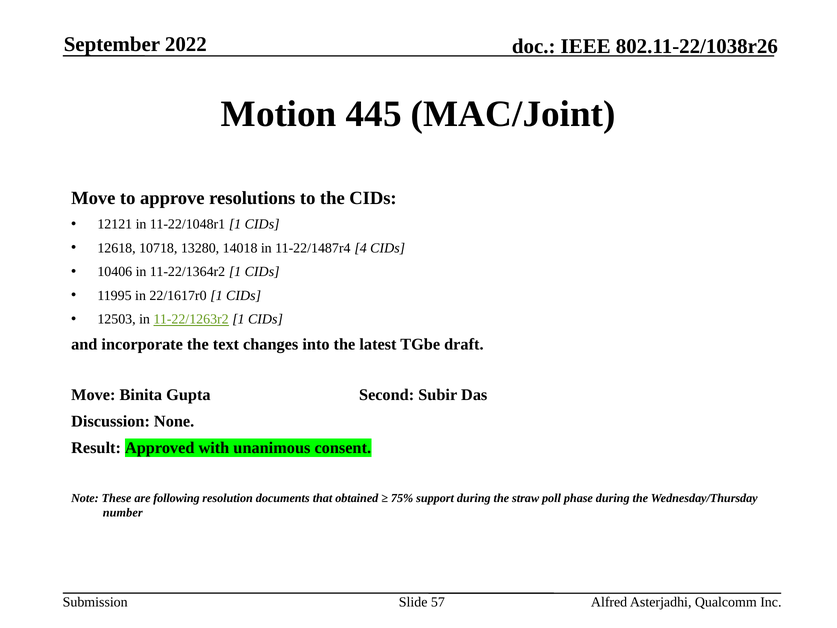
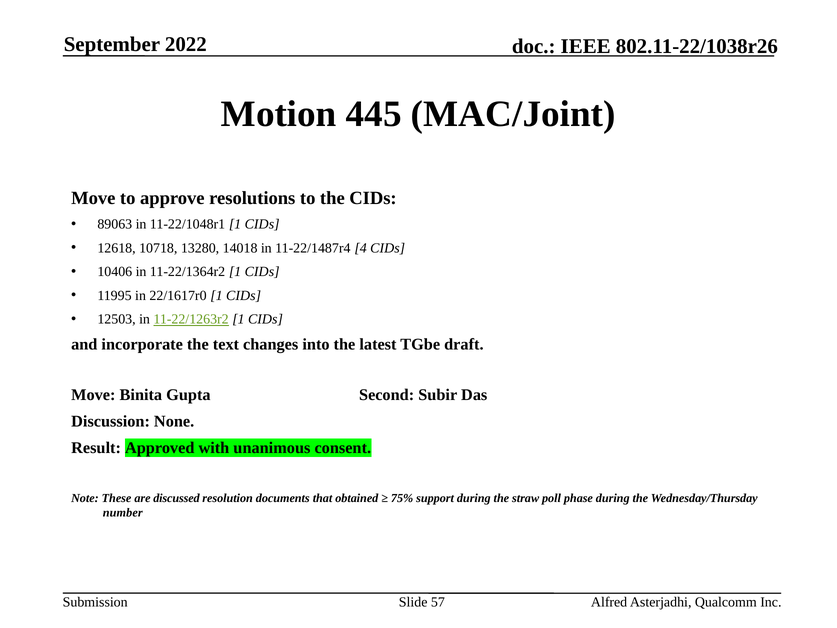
12121: 12121 -> 89063 (115, 224)
following: following -> discussed (176, 498)
